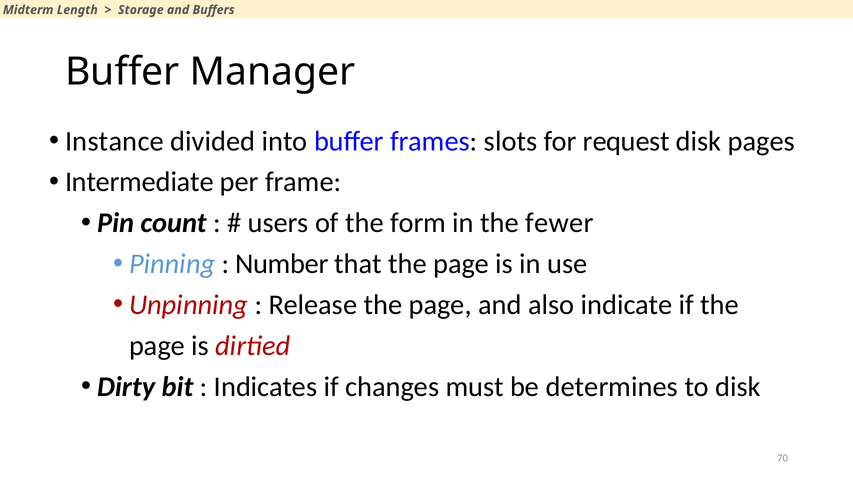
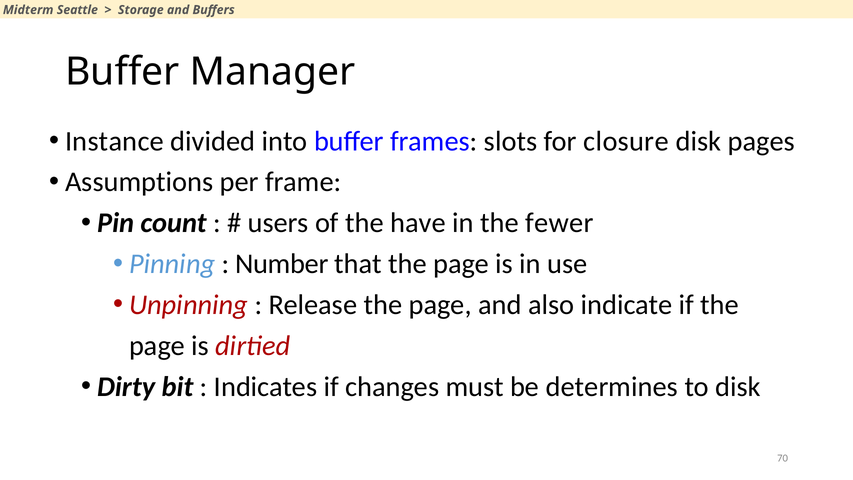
Length: Length -> Seattle (77, 10)
request: request -> closure (626, 141)
Intermediate: Intermediate -> Assumptions (139, 182)
form: form -> have (418, 223)
